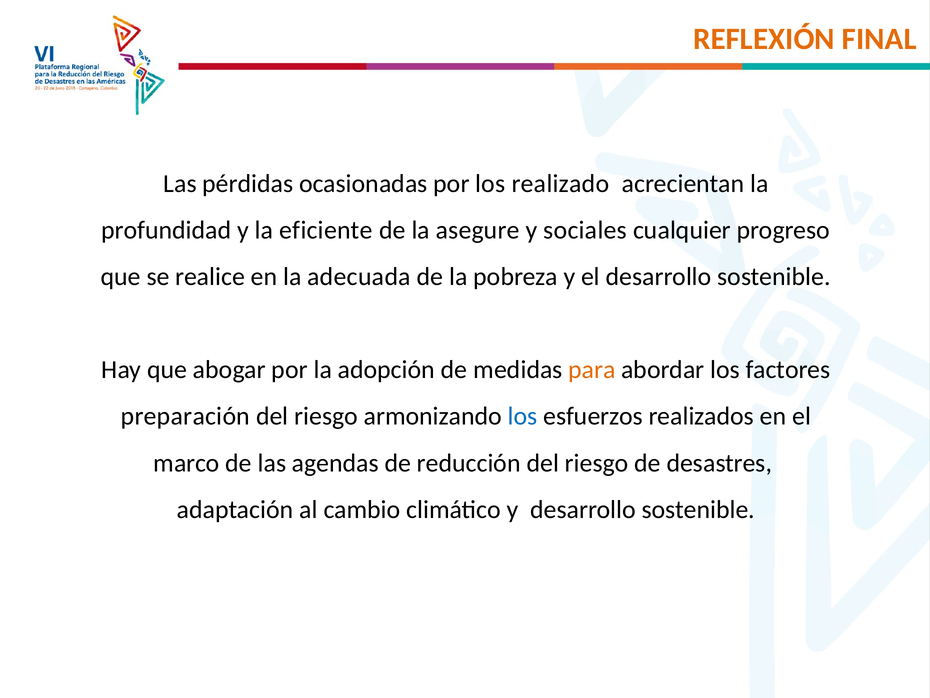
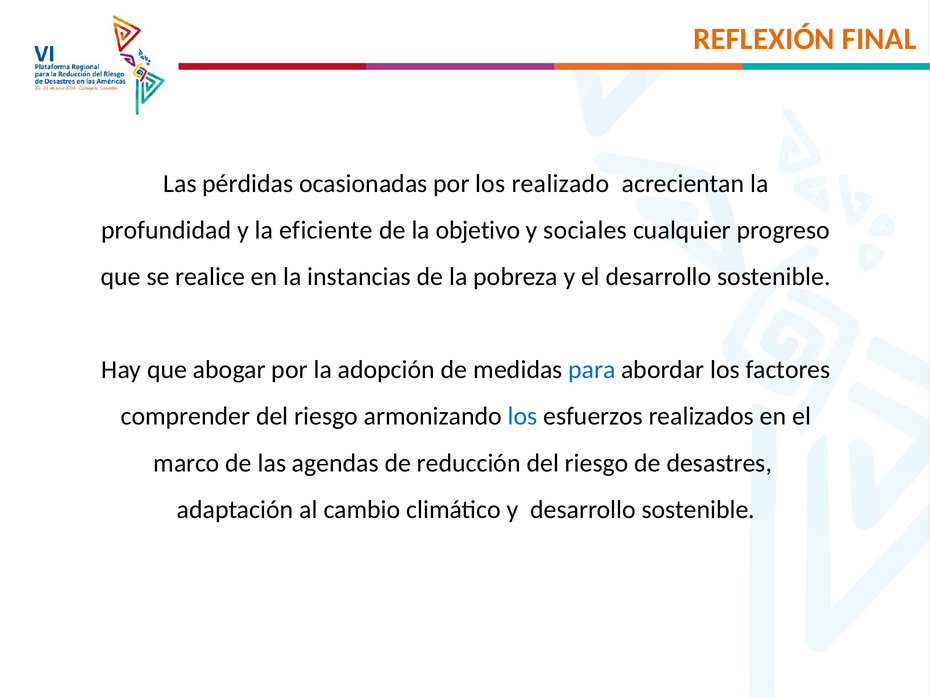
asegure: asegure -> objetivo (478, 230)
adecuada: adecuada -> instancias (359, 277)
para colour: orange -> blue (592, 370)
preparación: preparación -> comprender (185, 416)
